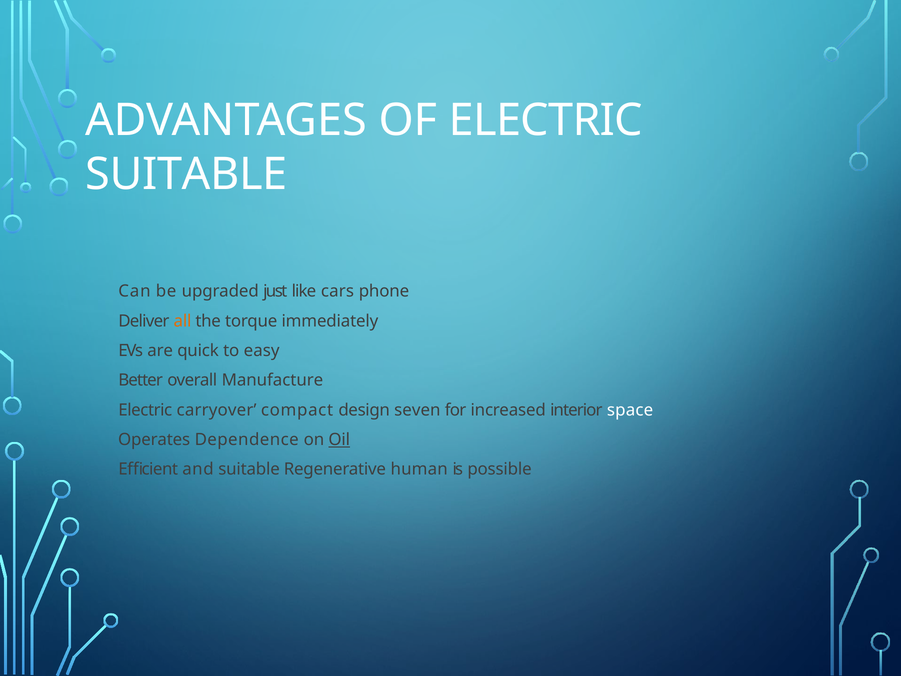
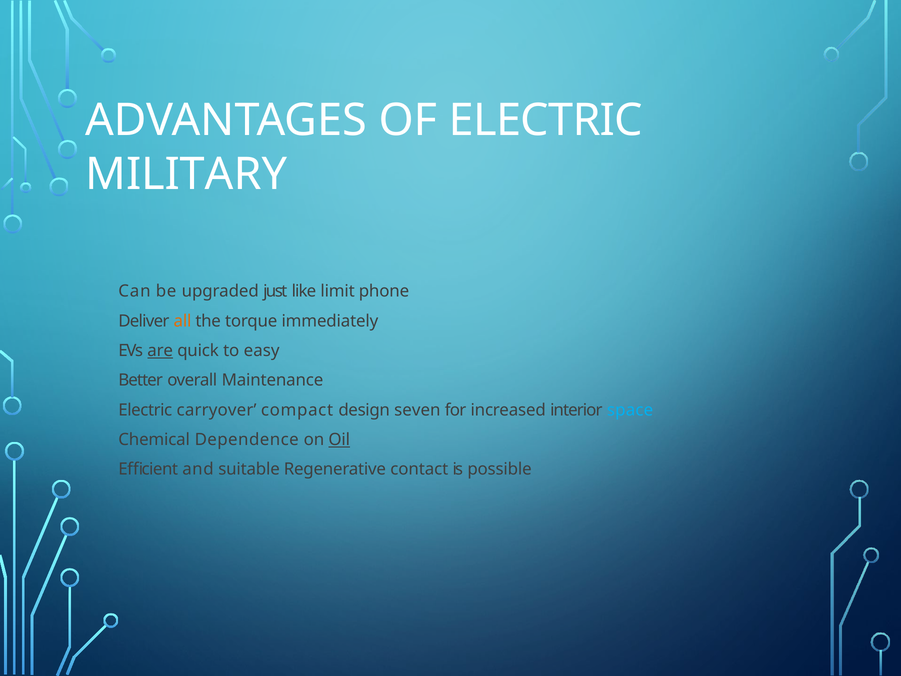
SUITABLE: SUITABLE -> MILITARY (186, 175)
cars: cars -> limit (338, 291)
are underline: none -> present (160, 350)
Manufacture: Manufacture -> Maintenance (272, 380)
space colour: white -> light blue (630, 410)
Operates: Operates -> Chemical (154, 439)
human: human -> contact (419, 469)
